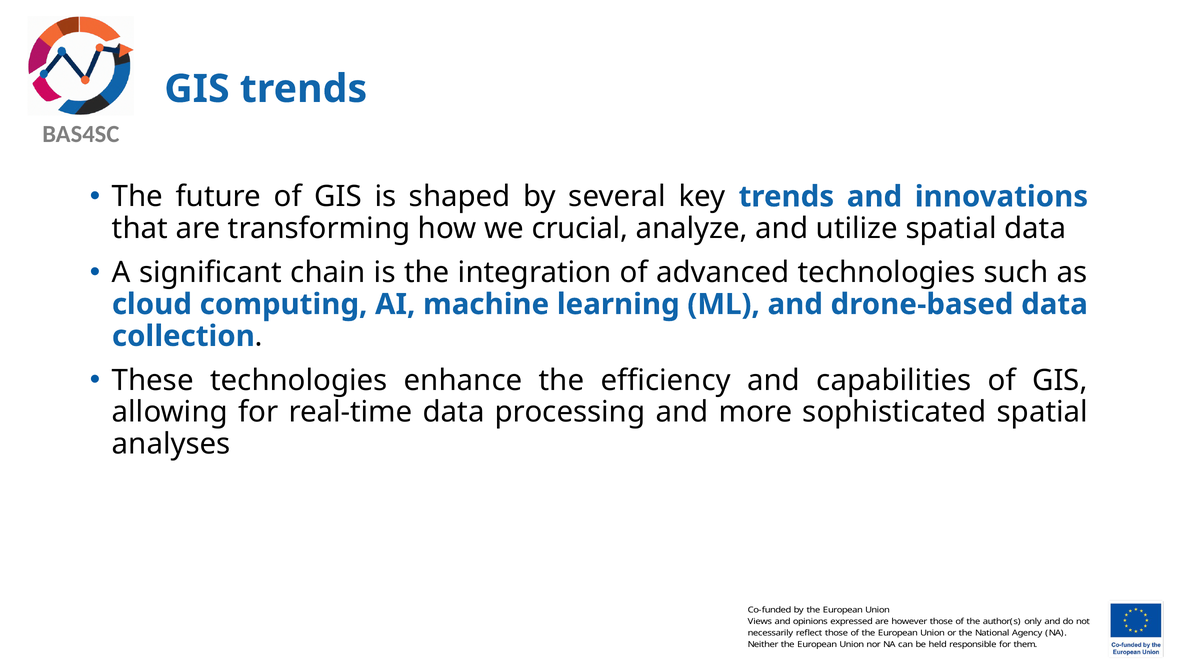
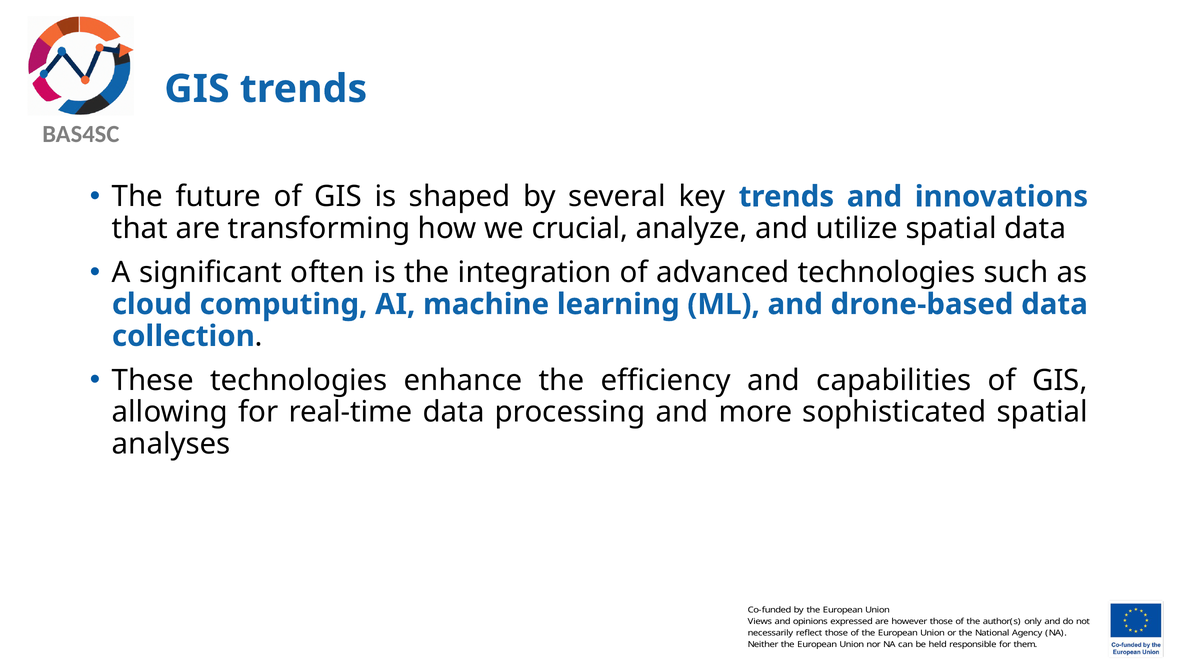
chain: chain -> often (328, 272)
